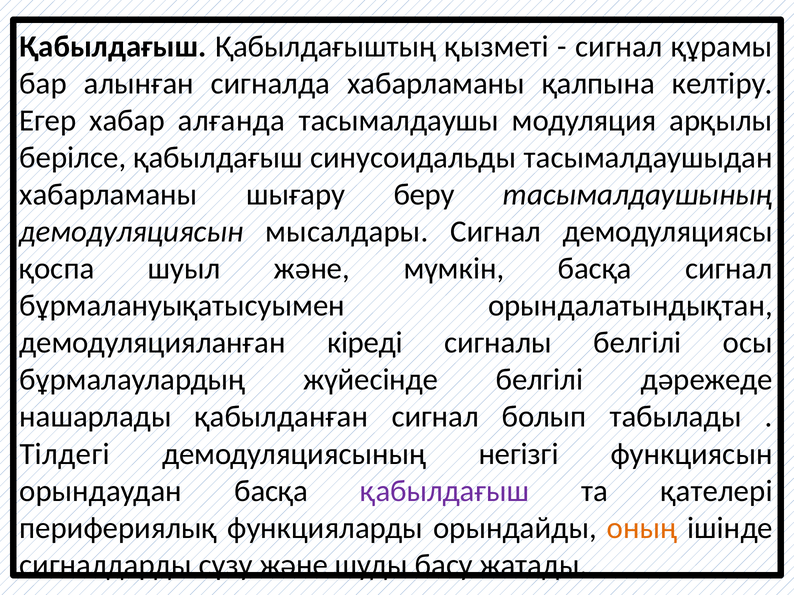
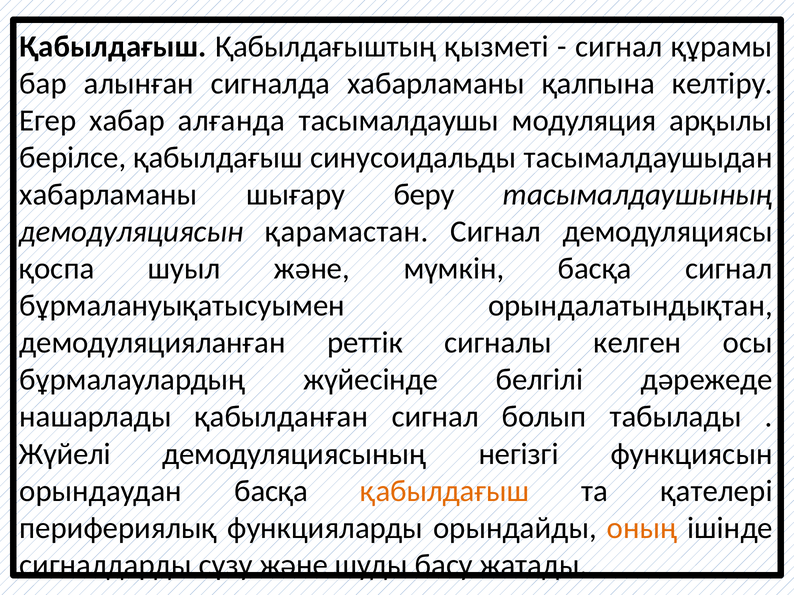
мысалдары: мысалдары -> қарамастан (347, 232)
кіреді: кіреді -> реттік (365, 343)
сигналы белгілі: белгілі -> келген (637, 343)
Тілдегі: Тілдегі -> Жүйелі (65, 454)
қабылдағыш colour: purple -> orange (445, 491)
